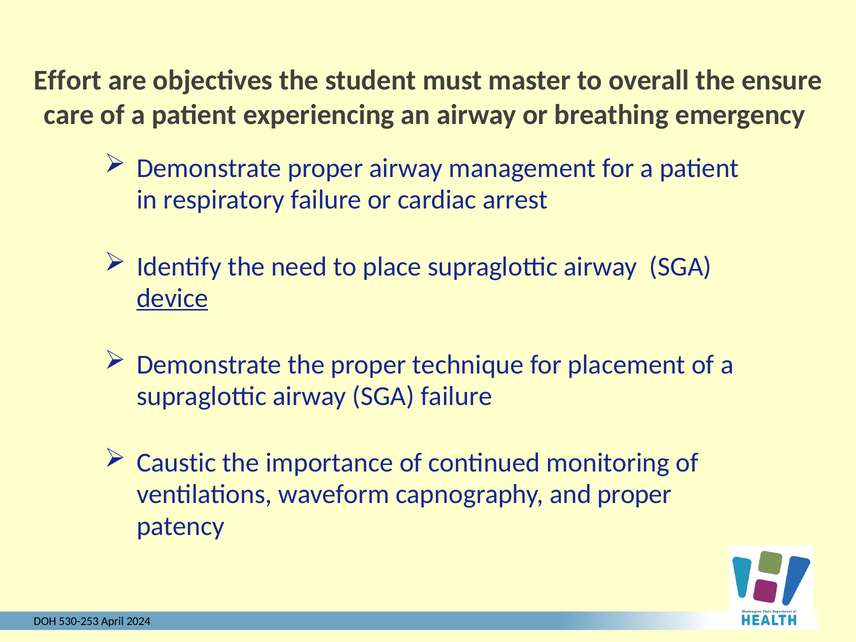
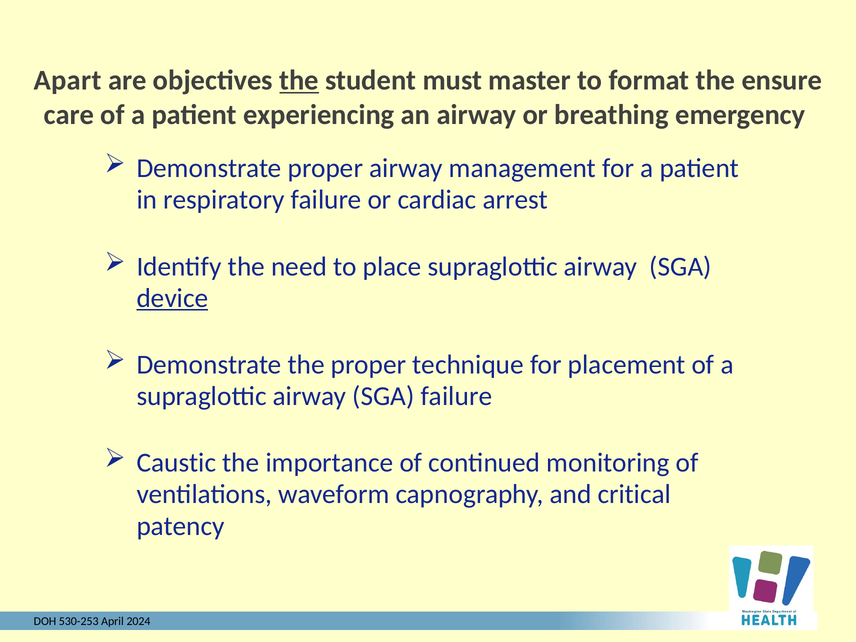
Effort: Effort -> Apart (68, 80)
the underline: none -> present (299, 80)
overall: overall -> format (649, 80)
and proper: proper -> critical (634, 494)
